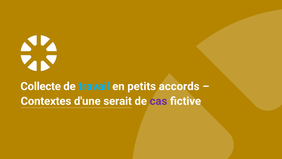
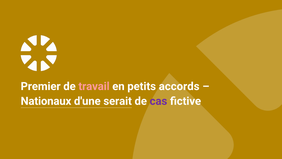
Collecte: Collecte -> Premier (41, 86)
travail colour: light blue -> pink (94, 86)
Contextes: Contextes -> Nationaux (46, 101)
